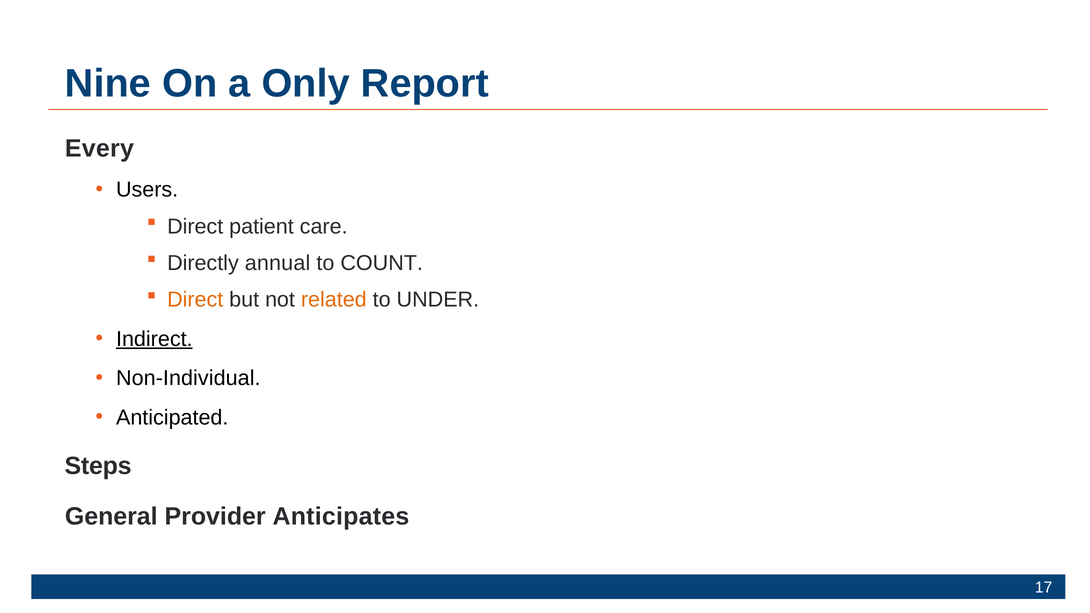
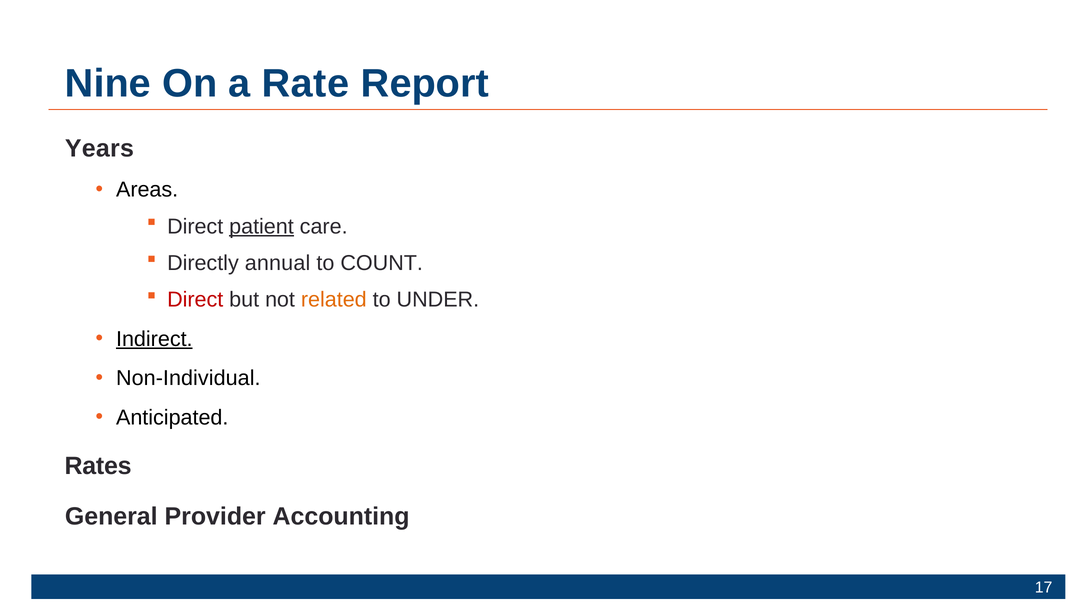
Only: Only -> Rate (305, 84)
Every: Every -> Years (99, 149)
Users: Users -> Areas (147, 190)
patient underline: none -> present (261, 226)
Direct colour: orange -> red (195, 300)
Steps: Steps -> Rates (98, 466)
Anticipates: Anticipates -> Accounting (341, 517)
